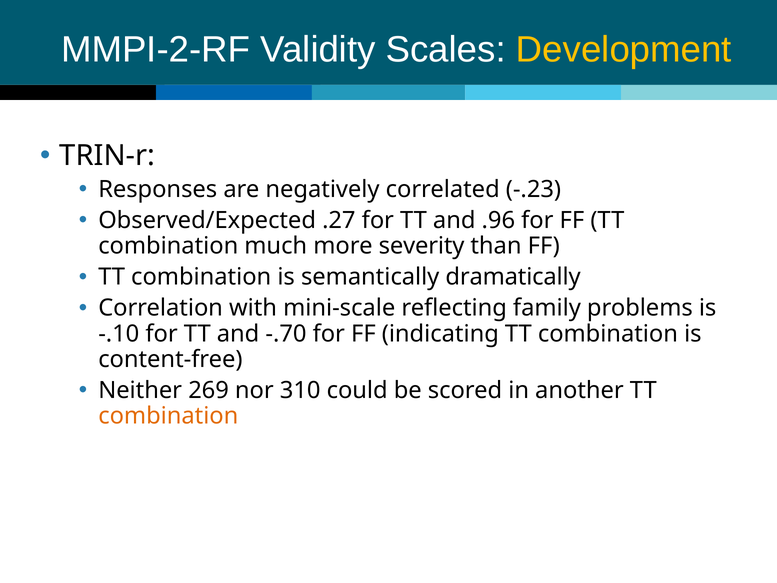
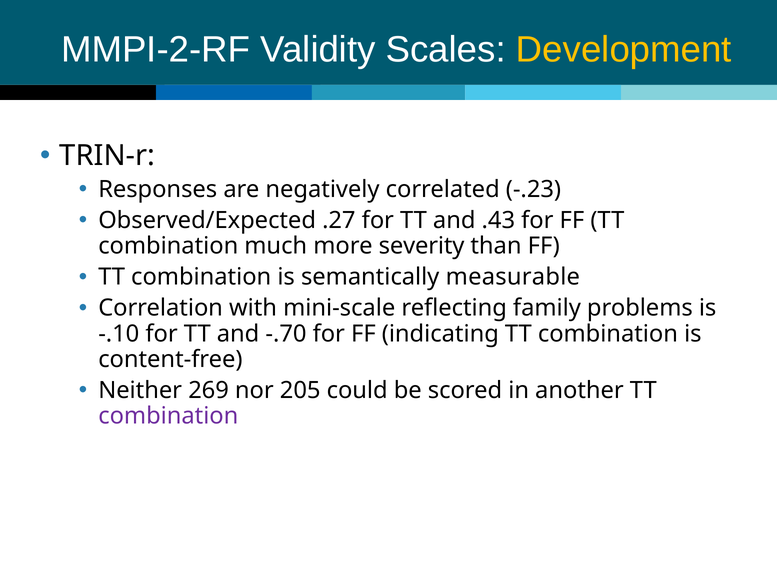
.96: .96 -> .43 (498, 220)
dramatically: dramatically -> measurable (513, 277)
310: 310 -> 205 (300, 390)
combination colour: orange -> purple (168, 416)
